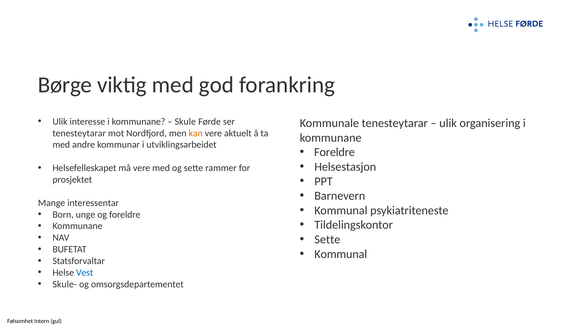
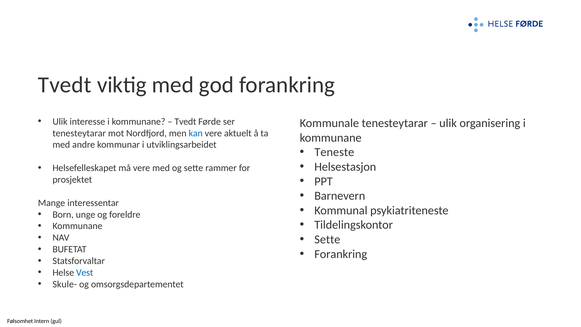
Børge: Børge -> Tvedt (65, 85)
Skule: Skule -> Tvedt (185, 121)
kan colour: orange -> blue (196, 133)
Foreldre: Foreldre -> Teneste (334, 152)
Kommunal: Kommunal -> Forankring (341, 254)
